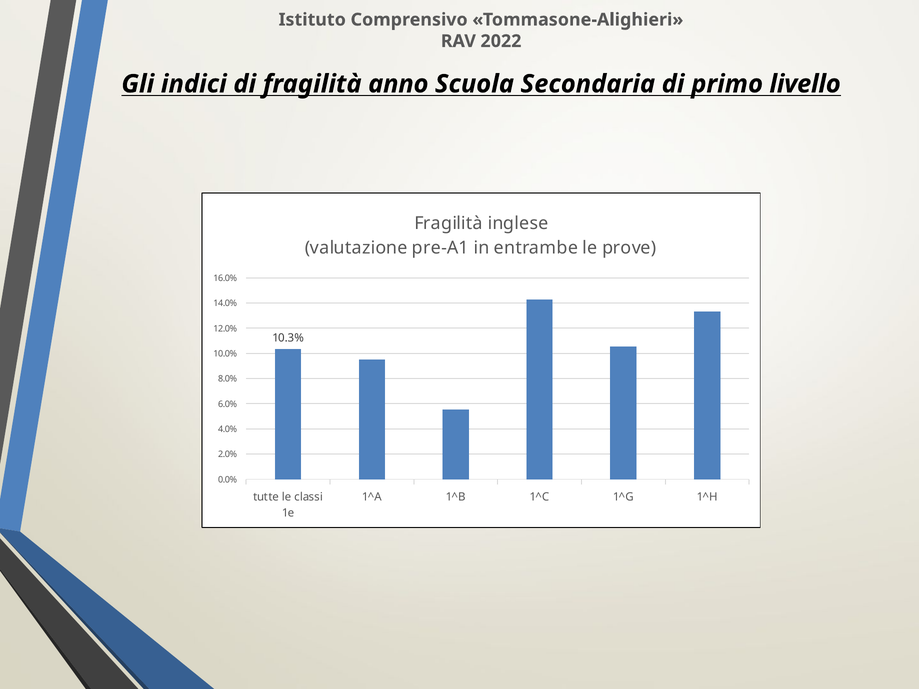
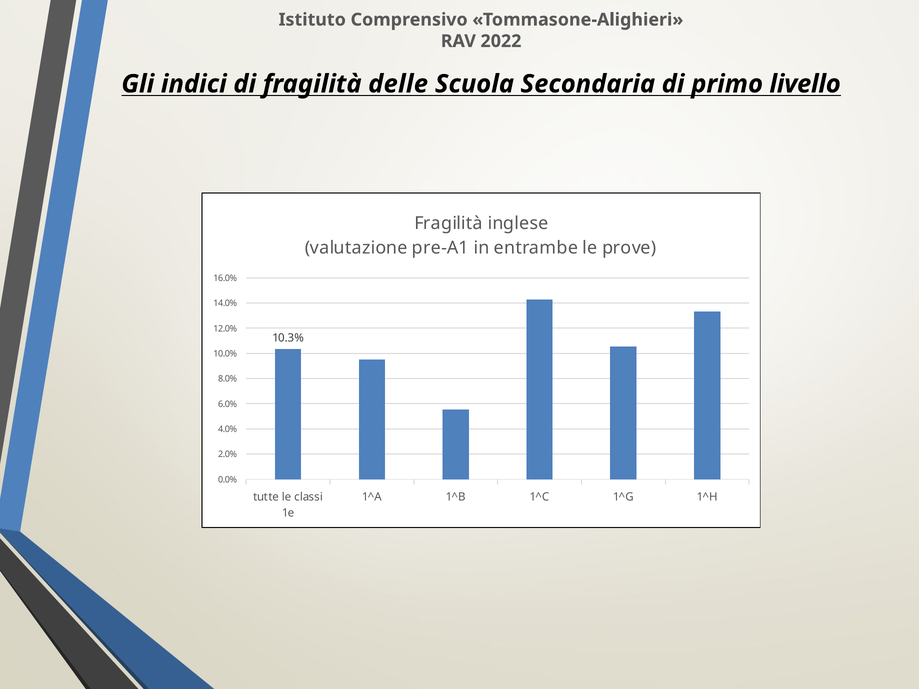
anno: anno -> delle (398, 84)
